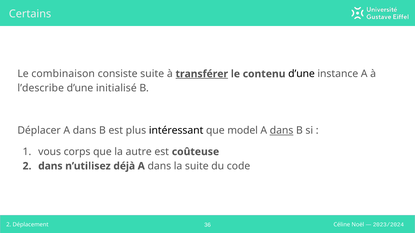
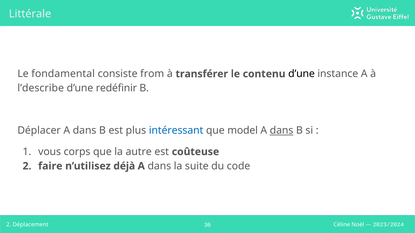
Certains: Certains -> Littérale (30, 14)
combinaison: combinaison -> fondamental (63, 74)
consiste suite: suite -> from (152, 74)
transférer underline: present -> none (202, 74)
initialisé: initialisé -> redéfinir (116, 88)
intéressant colour: black -> blue (176, 131)
2 dans: dans -> faire (50, 166)
